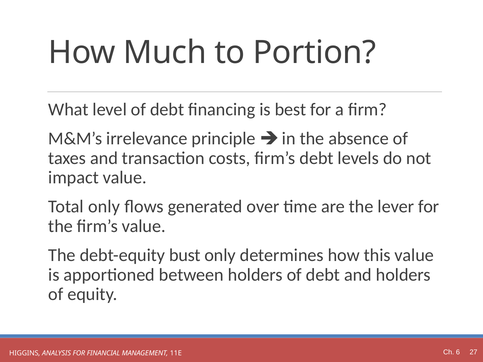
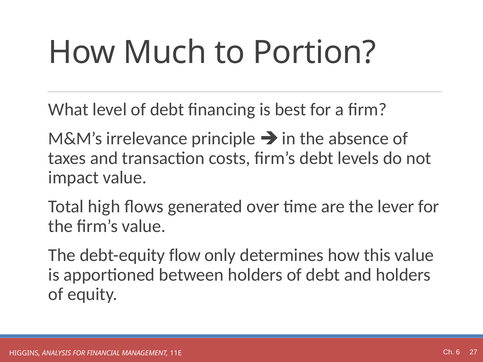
Total only: only -> high (104, 207)
bust: bust -> flow (185, 255)
